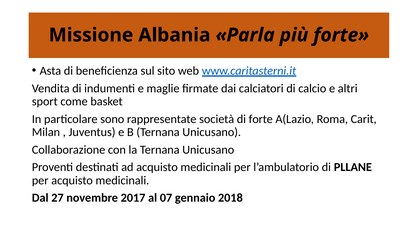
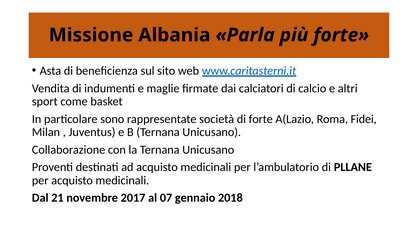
Carit: Carit -> Fidei (364, 119)
27: 27 -> 21 (57, 198)
